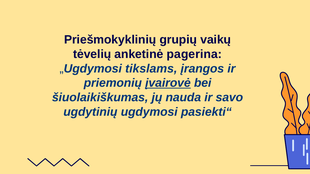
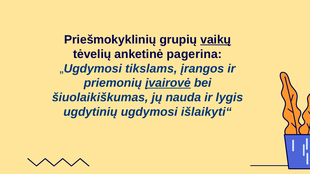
vaikų underline: none -> present (216, 40)
savo: savo -> lygis (229, 98)
pasiekti“: pasiekti“ -> išlaikyti“ (206, 112)
